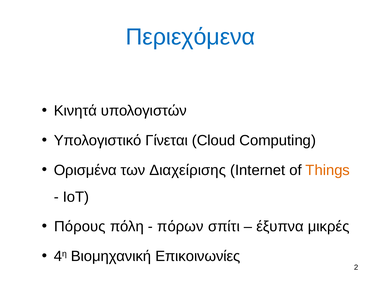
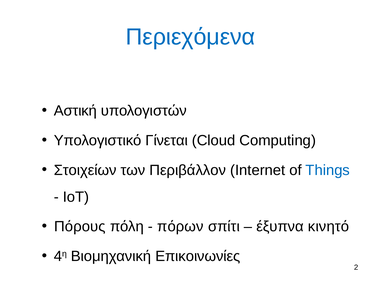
Κινητά: Κινητά -> Αστική (75, 111)
Ορισμένα: Ορισμένα -> Στοιχείων (85, 170)
Διαχείρισης: Διαχείρισης -> Περιβάλλον (188, 170)
Things colour: orange -> blue (328, 170)
μικρές: μικρές -> κινητό (329, 226)
